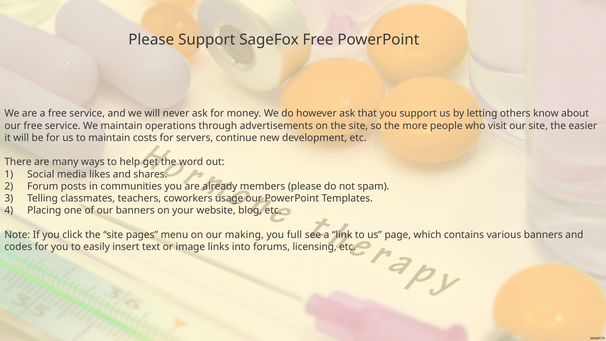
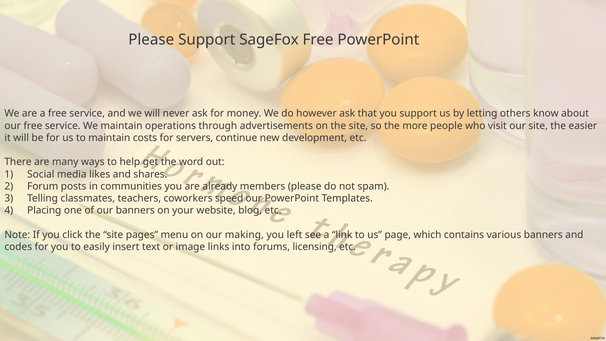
usage: usage -> speed (229, 198)
full: full -> left (295, 235)
